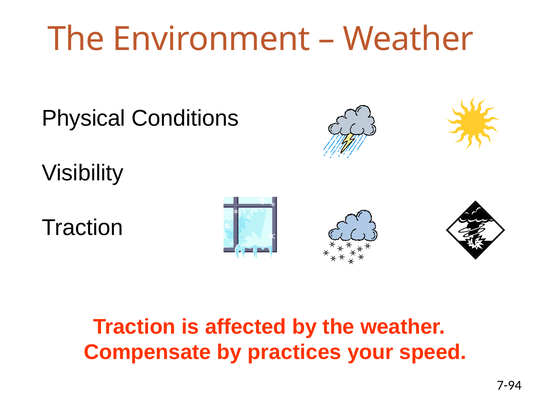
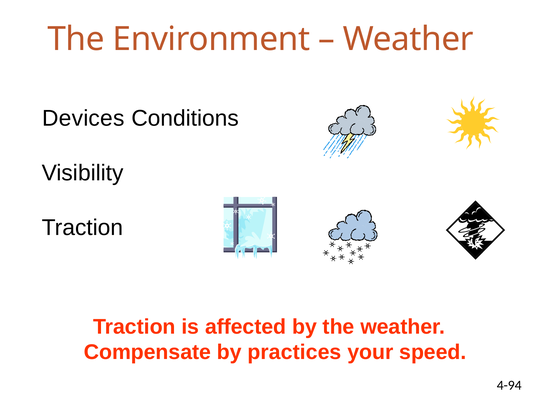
Physical: Physical -> Devices (83, 118)
7-94: 7-94 -> 4-94 (509, 385)
